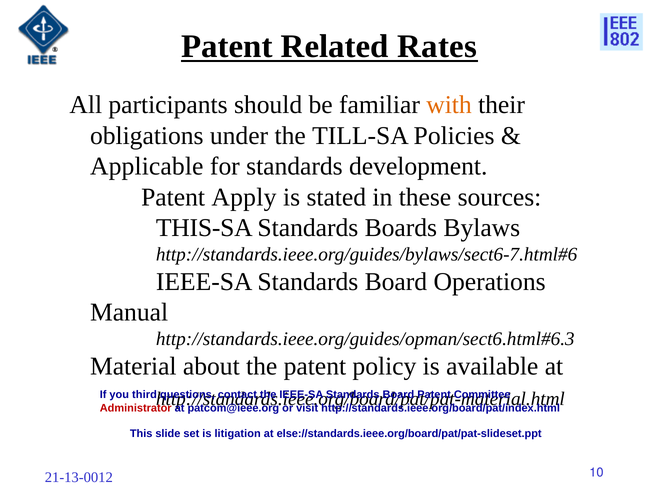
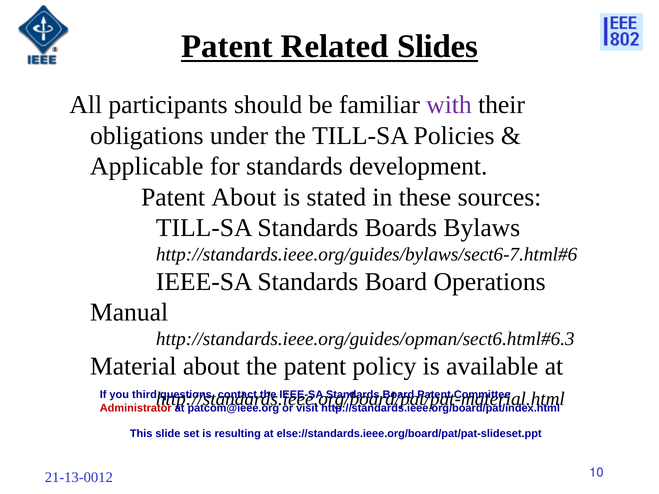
Rates: Rates -> Slides (437, 46)
with colour: orange -> purple (449, 105)
Patent Apply: Apply -> About (244, 197)
THIS-SA: THIS-SA -> TILL-SA (204, 228)
litigation: litigation -> resulting (238, 434)
